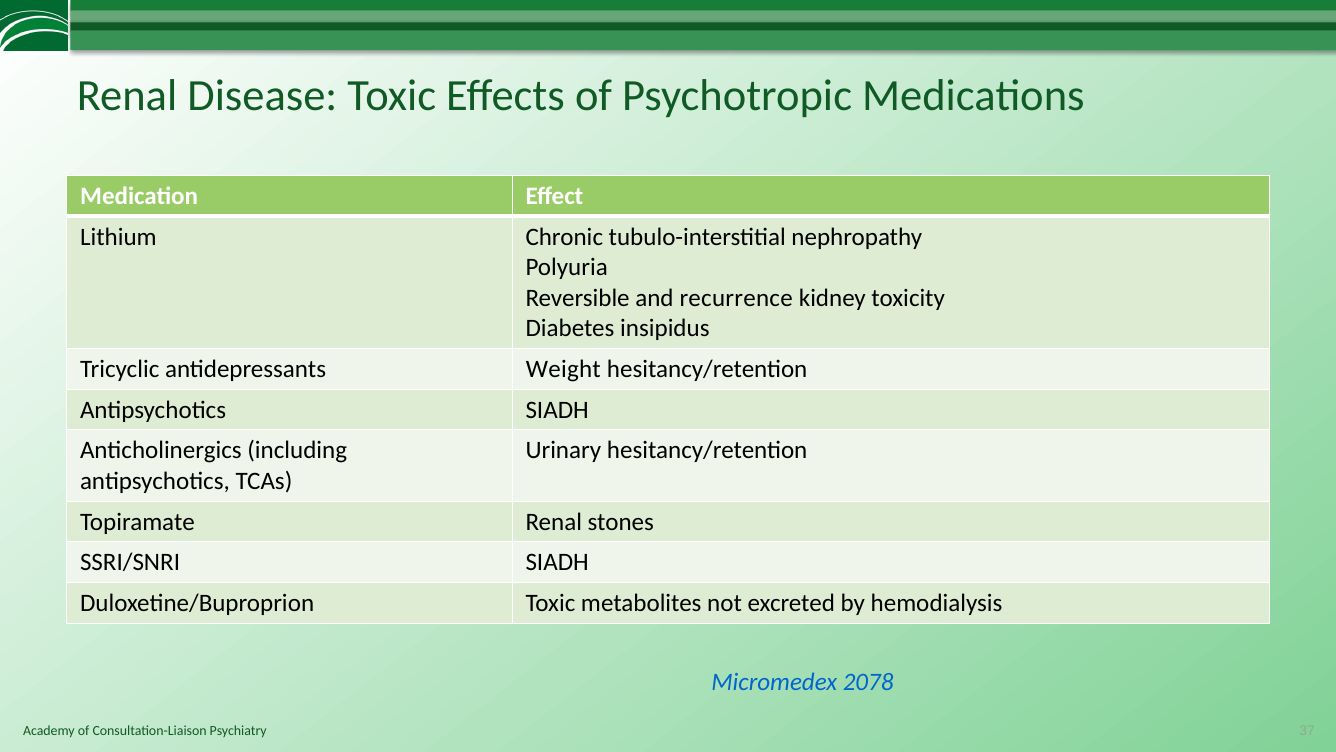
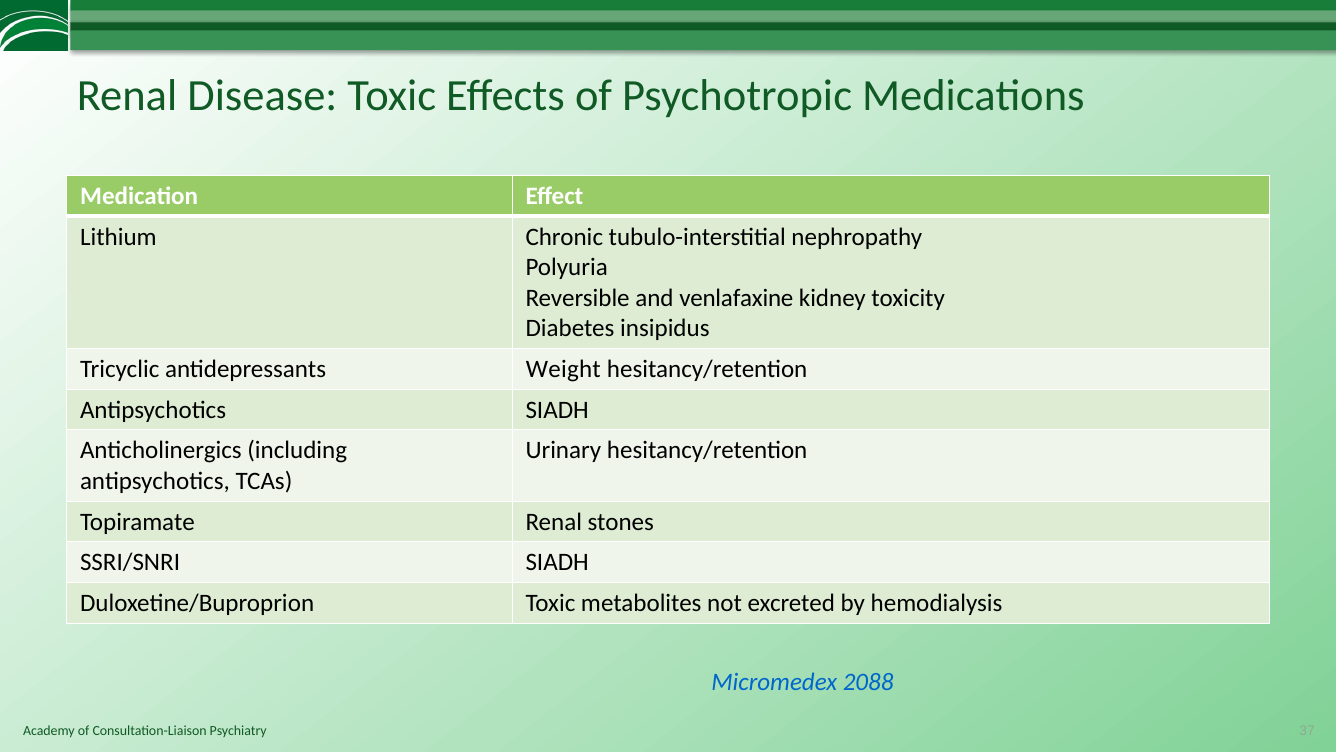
recurrence: recurrence -> venlafaxine (736, 298)
2078: 2078 -> 2088 (868, 682)
